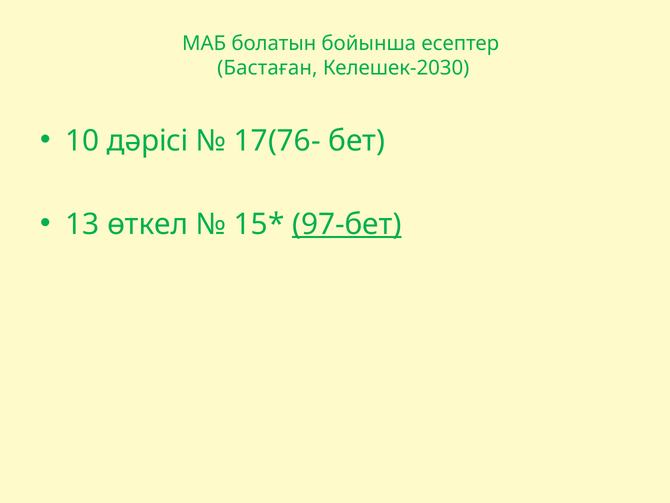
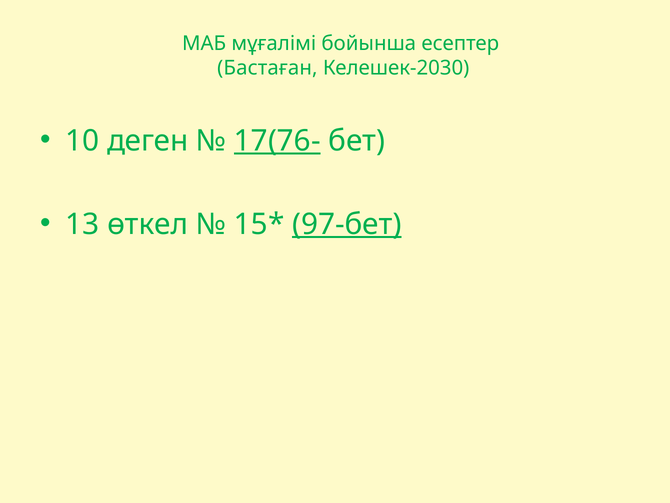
болатын: болатын -> мұғалімі (274, 43)
дәрісі: дәрісі -> деген (148, 141)
17(76- underline: none -> present (277, 141)
